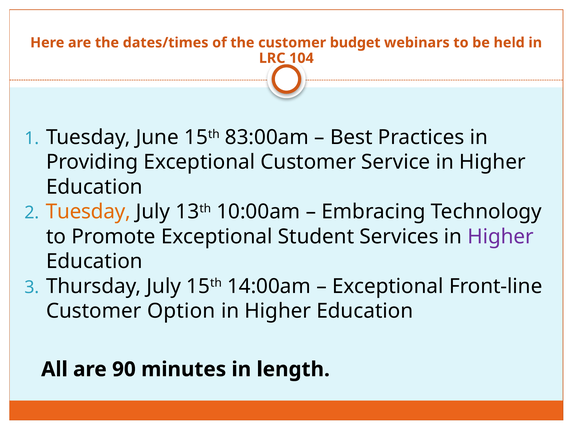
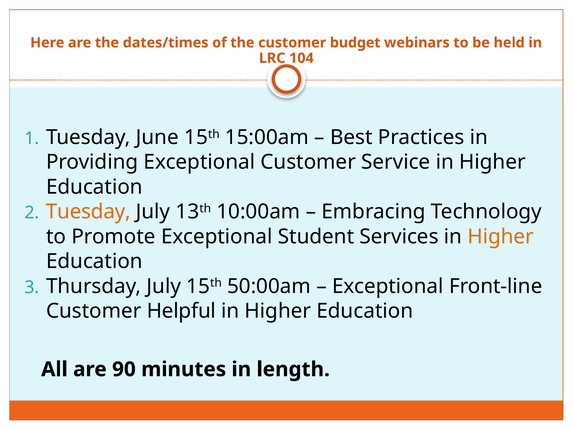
83:00am: 83:00am -> 15:00am (267, 137)
Higher colour: purple -> orange (501, 236)
14:00am: 14:00am -> 50:00am (269, 286)
Option: Option -> Helpful (181, 311)
